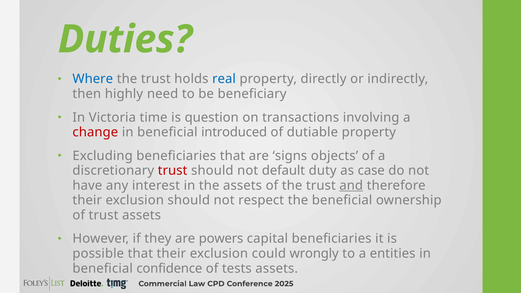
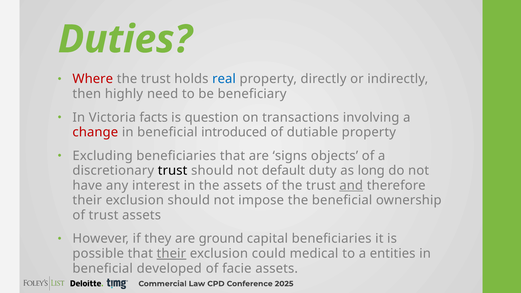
Where colour: blue -> red (93, 79)
time: time -> facts (154, 117)
trust colour: red -> black (173, 171)
case: case -> long (371, 171)
respect: respect -> impose (261, 200)
powers: powers -> ground (221, 239)
their underline: none -> present (171, 254)
wrongly: wrongly -> medical (314, 254)
confidence: confidence -> developed (169, 268)
tests: tests -> facie (237, 268)
